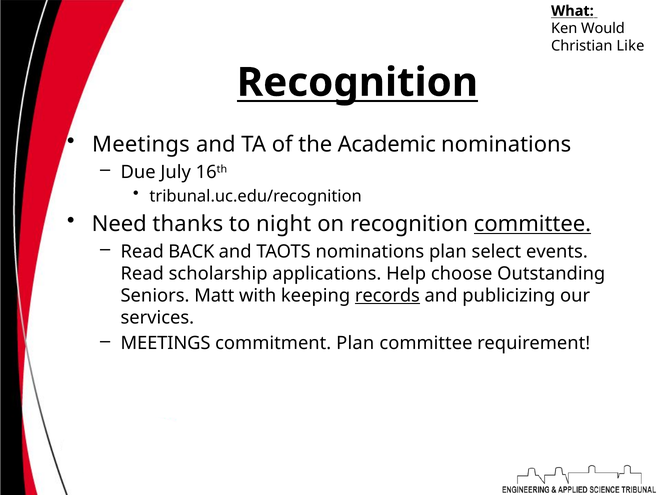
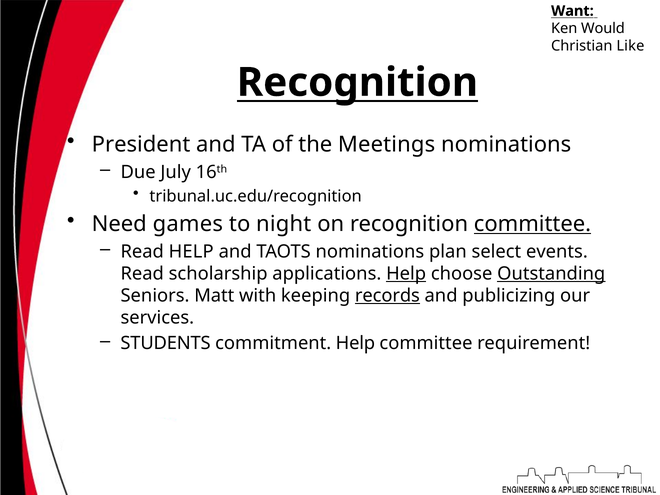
What: What -> Want (572, 11)
Meetings: Meetings -> President (141, 145)
Academic: Academic -> Meetings (387, 145)
thanks: thanks -> games (188, 224)
Read BACK: BACK -> HELP (191, 252)
Help underline: none -> present (406, 274)
Outstanding underline: none -> present (551, 274)
MEETINGS: MEETINGS -> STUDENTS (166, 343)
commitment Plan: Plan -> Help (355, 343)
